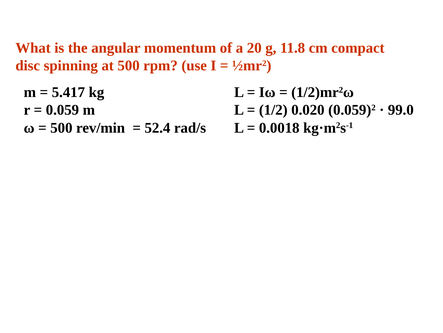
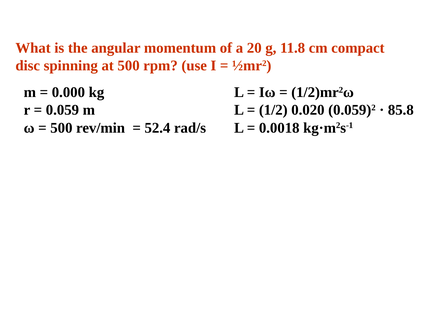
5.417: 5.417 -> 0.000 (68, 92)
99.0: 99.0 -> 85.8 (401, 110)
